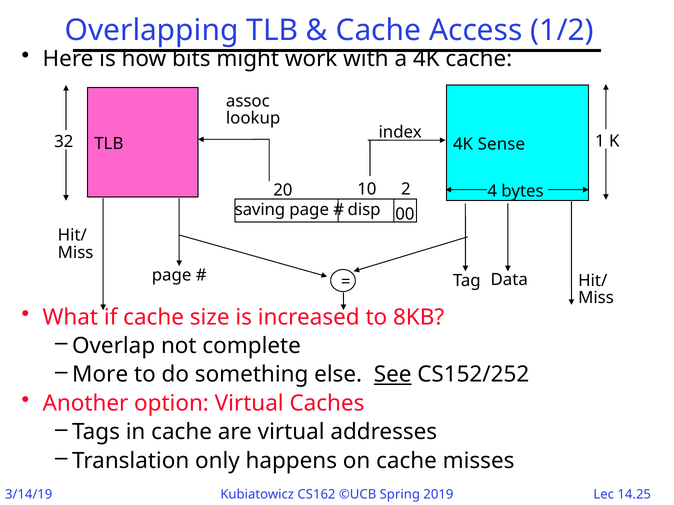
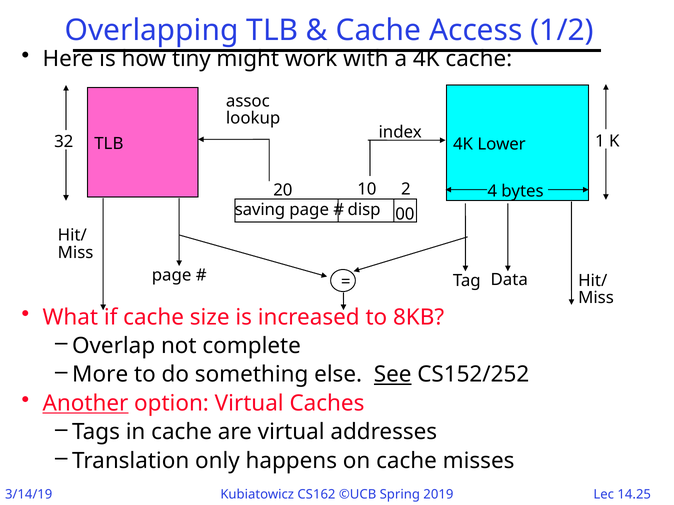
bits: bits -> tiny (191, 59)
Sense: Sense -> Lower (502, 144)
Another underline: none -> present (85, 404)
